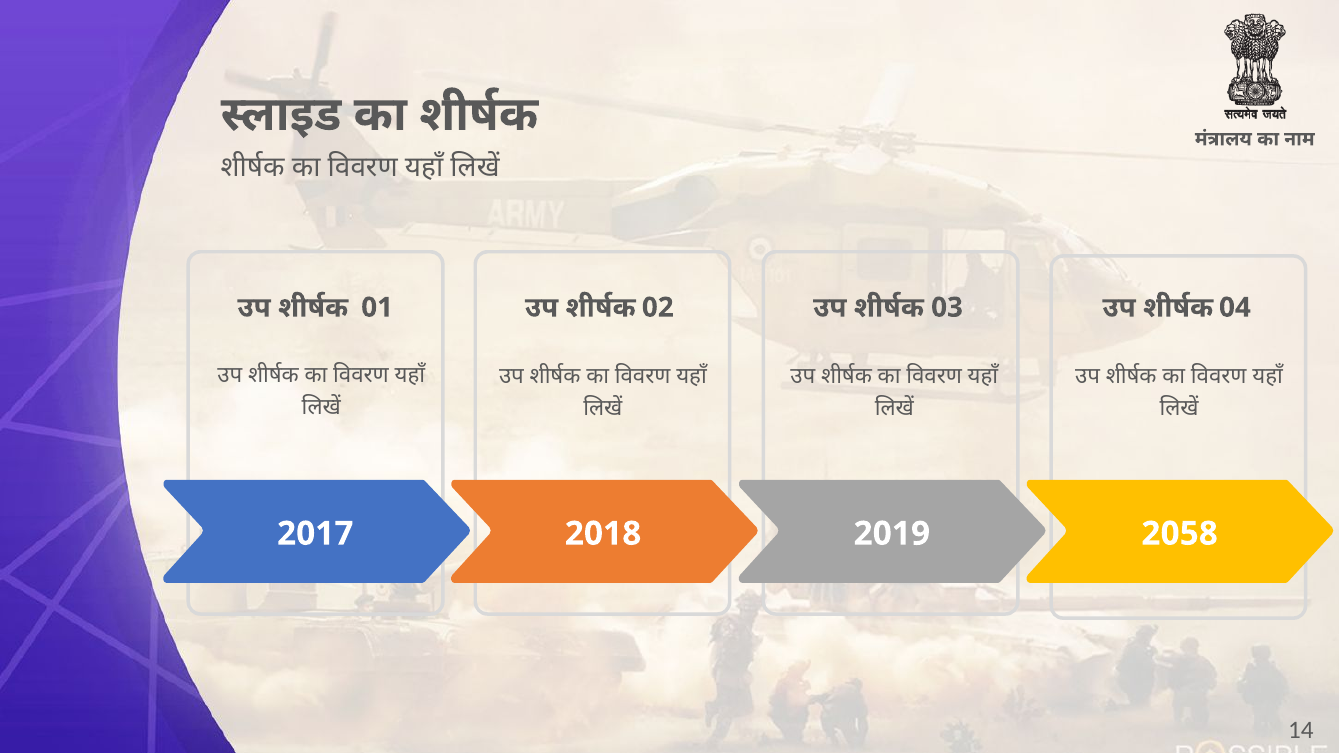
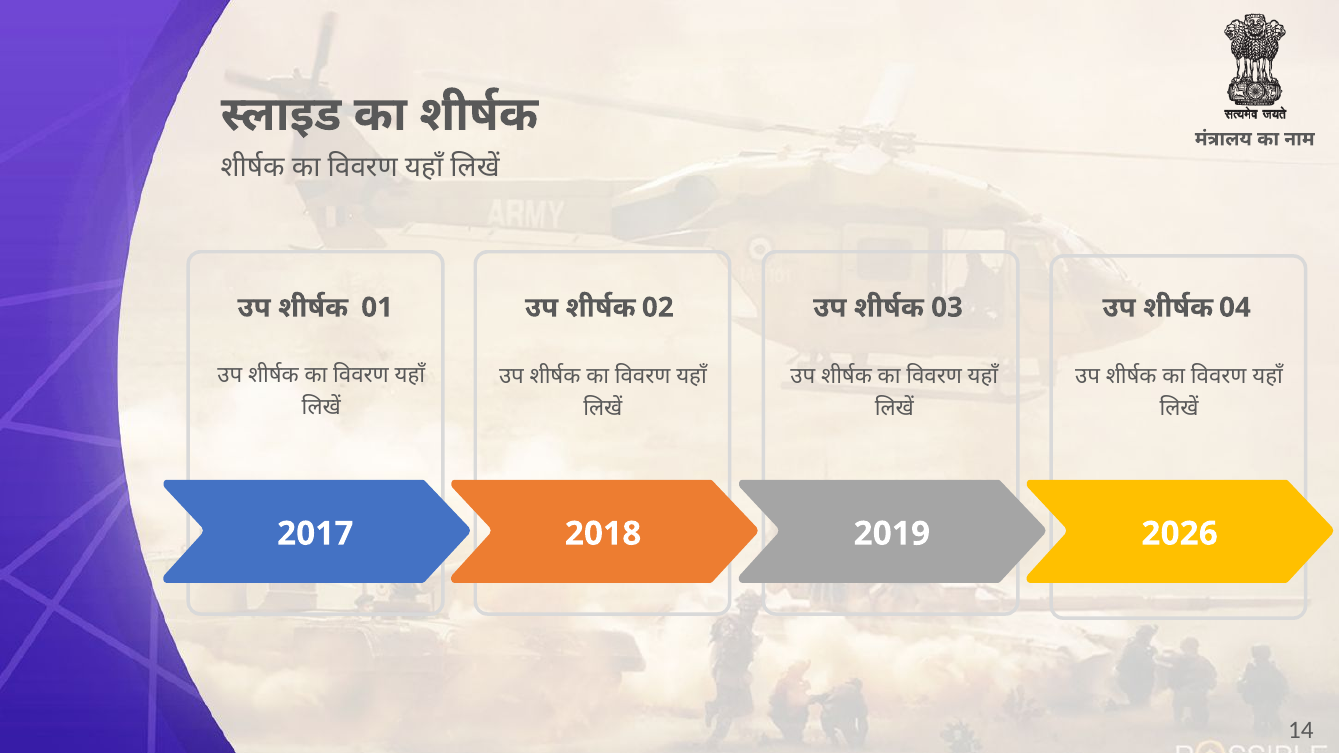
2058: 2058 -> 2026 (1180, 534)
